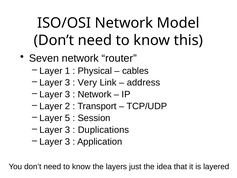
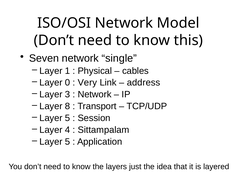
router: router -> single (119, 58)
3: 3 -> 0 (68, 82)
2: 2 -> 8 (68, 106)
3: 3 -> 4 (68, 130)
Duplications: Duplications -> Sittampalam (104, 130)
3: 3 -> 5 (68, 142)
